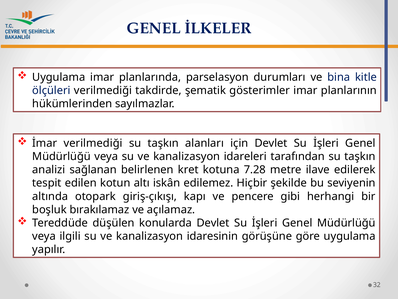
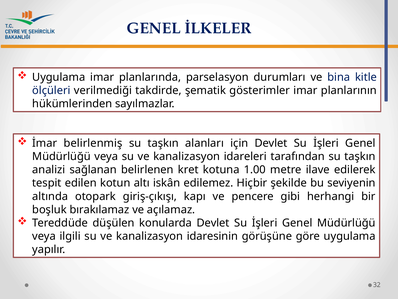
İmar verilmediği: verilmediği -> belirlenmiş (93, 143)
7.28: 7.28 -> 1.00 (255, 169)
